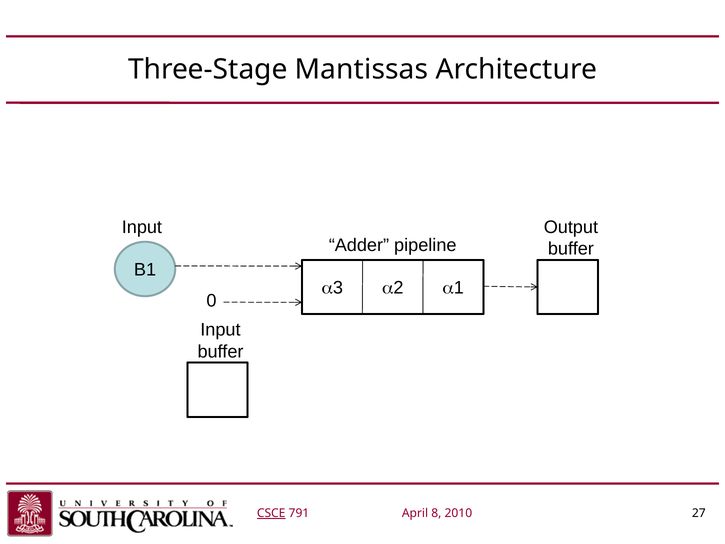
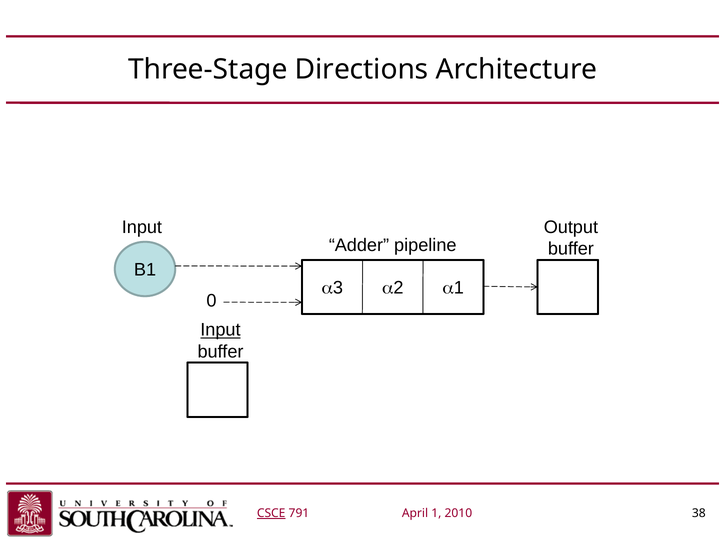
Mantissas: Mantissas -> Directions (362, 70)
Input underline: none -> present (220, 330)
8: 8 -> 1 (436, 513)
27: 27 -> 38 (699, 513)
